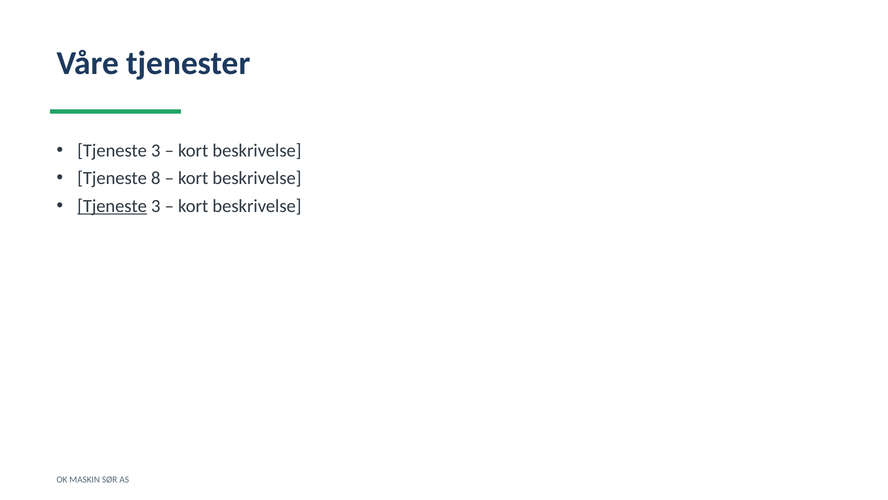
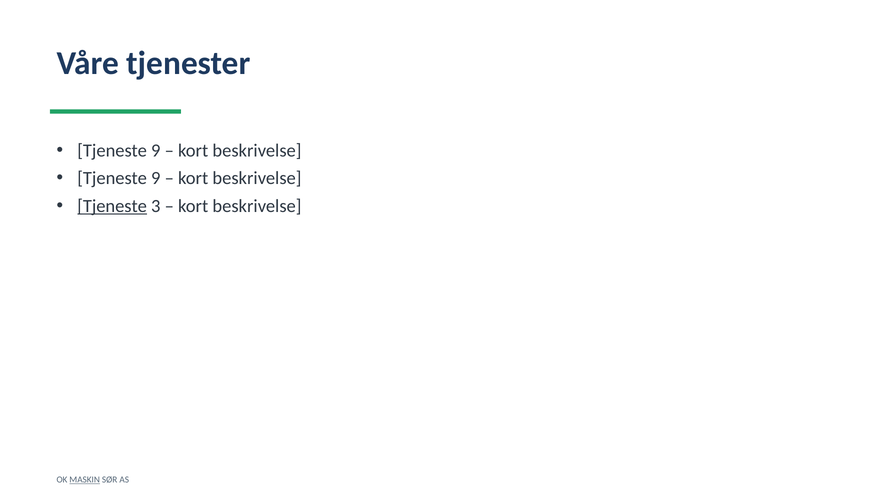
3: 3 -> 9 (156, 150)
8: 8 -> 9 (156, 178)
MASKIN underline: none -> present (85, 479)
